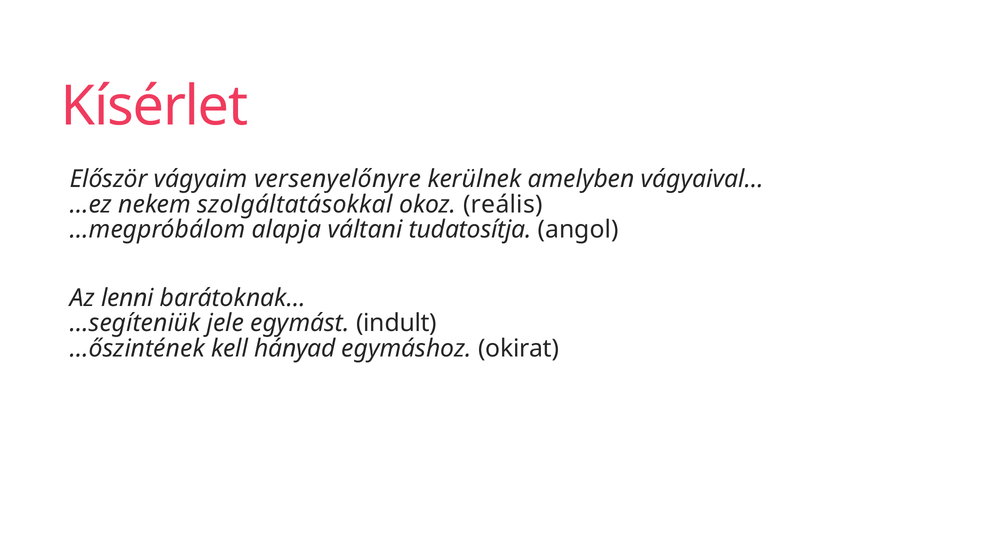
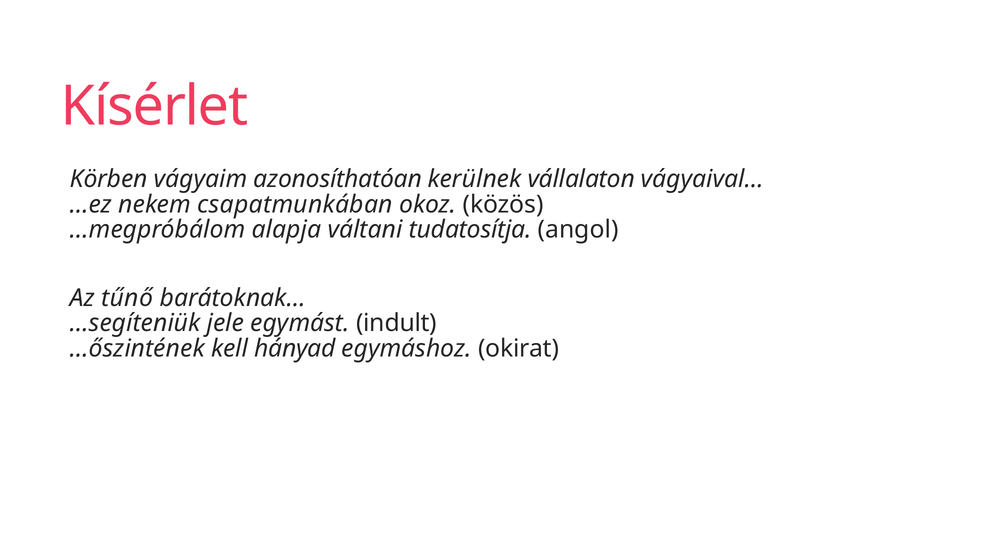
Először: Először -> Körben (109, 179)
versenyelőnyre: versenyelőnyre -> azonosíthatóan (338, 179)
amelyben: amelyben -> vállalaton (581, 179)
szolgáltatásokkal: szolgáltatásokkal -> csapatmunkában (295, 205)
reális: reális -> közös (503, 205)
lenni: lenni -> tűnő (127, 298)
